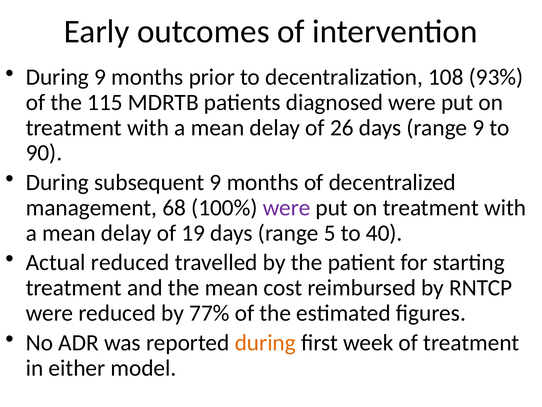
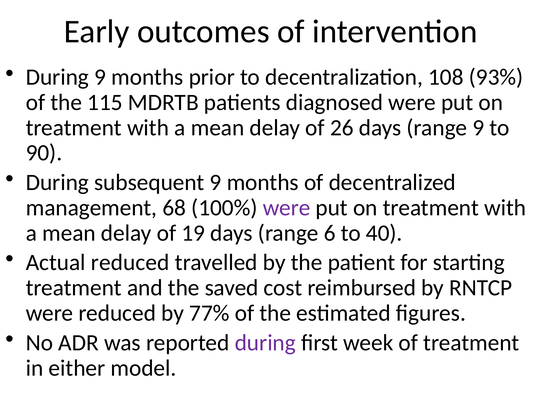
5: 5 -> 6 (330, 233)
the mean: mean -> saved (232, 288)
during colour: orange -> purple (265, 342)
